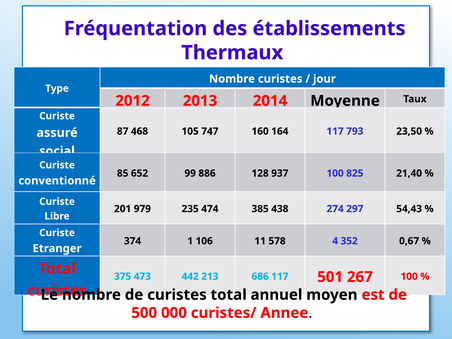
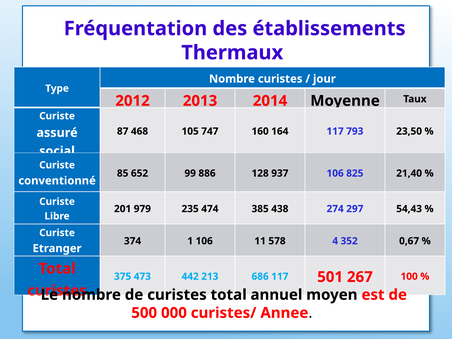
937 100: 100 -> 106 (335, 173)
